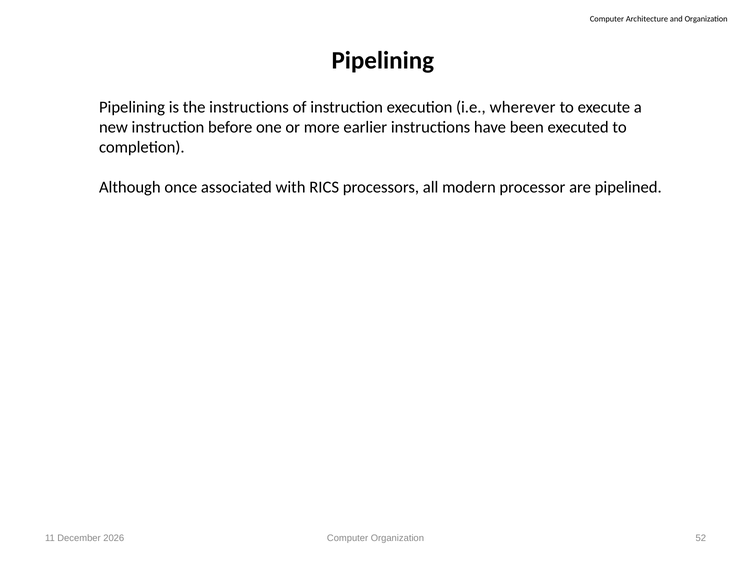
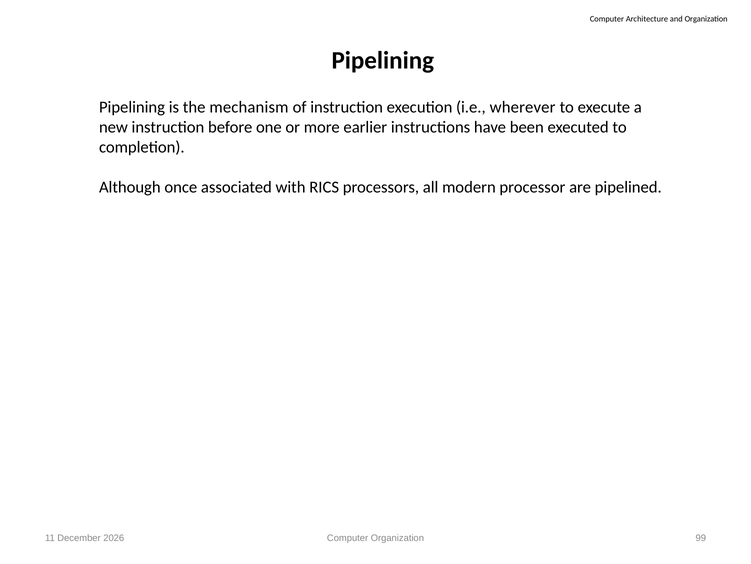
the instructions: instructions -> mechanism (249, 107)
52: 52 -> 99 (701, 538)
